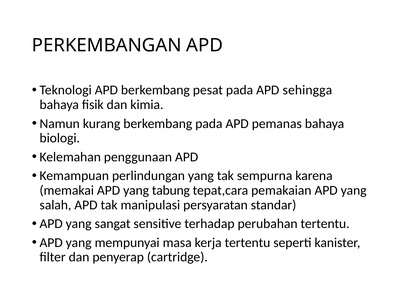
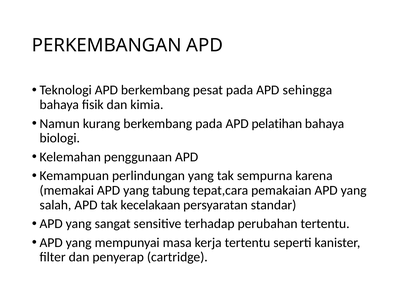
pemanas: pemanas -> pelatihan (277, 124)
manipulasi: manipulasi -> kecelakaan (150, 205)
